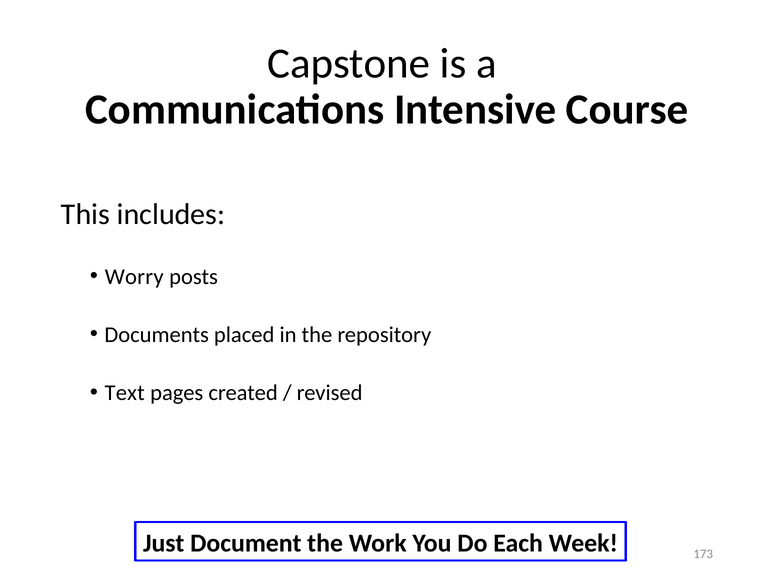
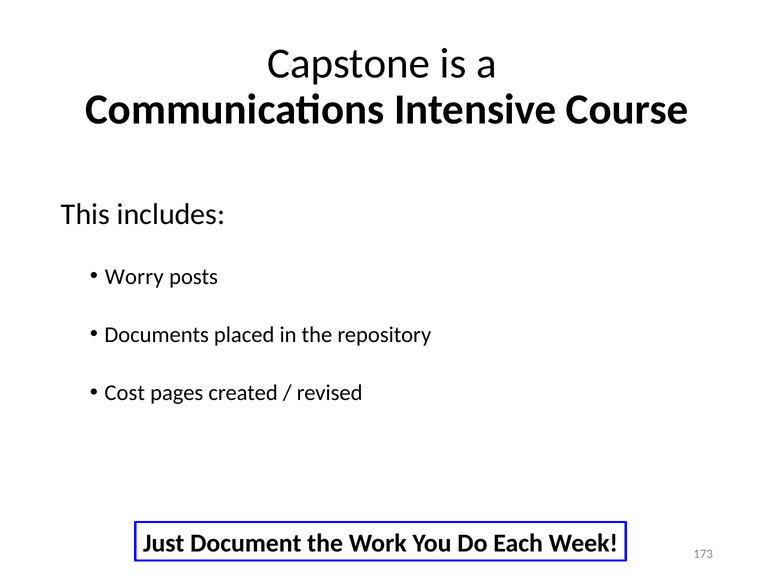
Text: Text -> Cost (125, 393)
